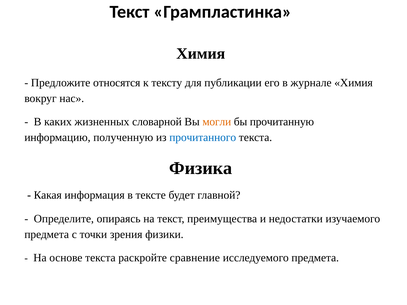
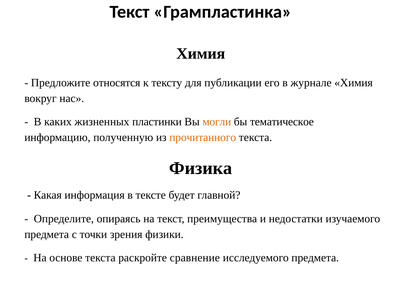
словарной: словарной -> пластинки (157, 122)
прочитанную: прочитанную -> тематическое (282, 122)
прочитанного colour: blue -> orange (203, 138)
